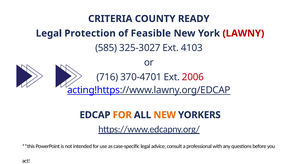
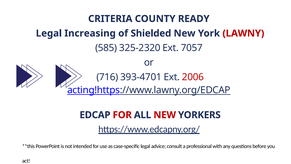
Protection: Protection -> Increasing (90, 33)
Feasible: Feasible -> Shielded (151, 33)
325-3027: 325-3027 -> 325-2320 (140, 48)
4103: 4103 -> 7057 (192, 48)
370-4701: 370-4701 -> 393-4701 (141, 77)
FOR colour: orange -> red (122, 115)
NEW colour: orange -> red (165, 115)
